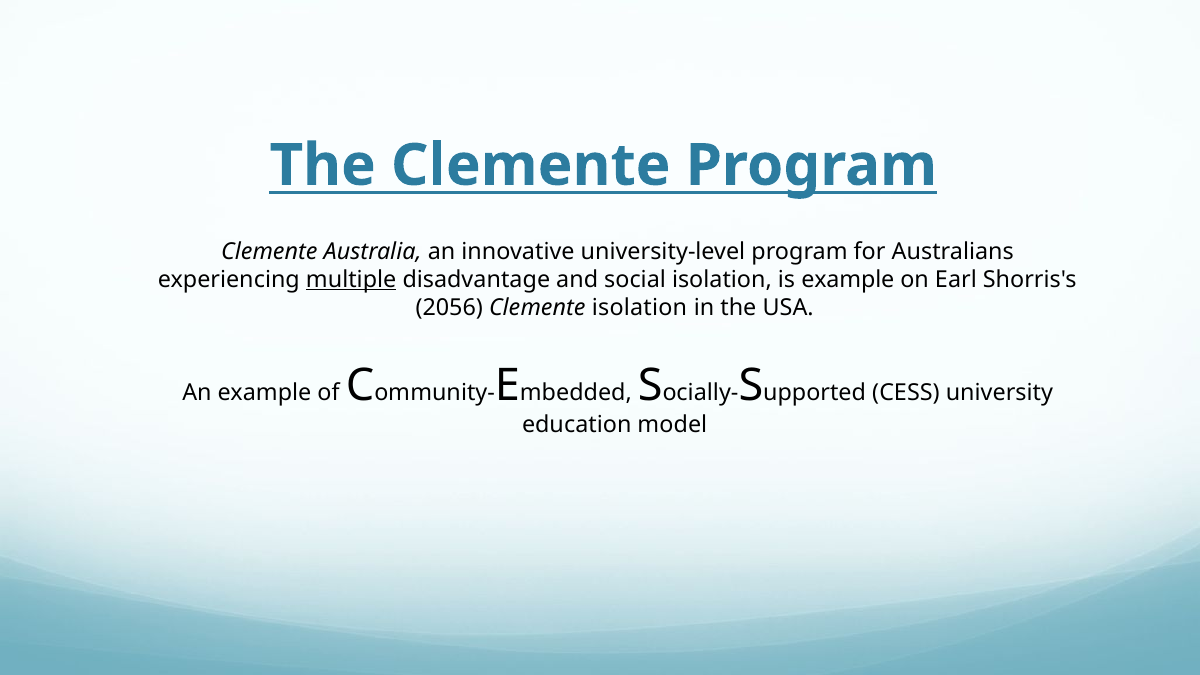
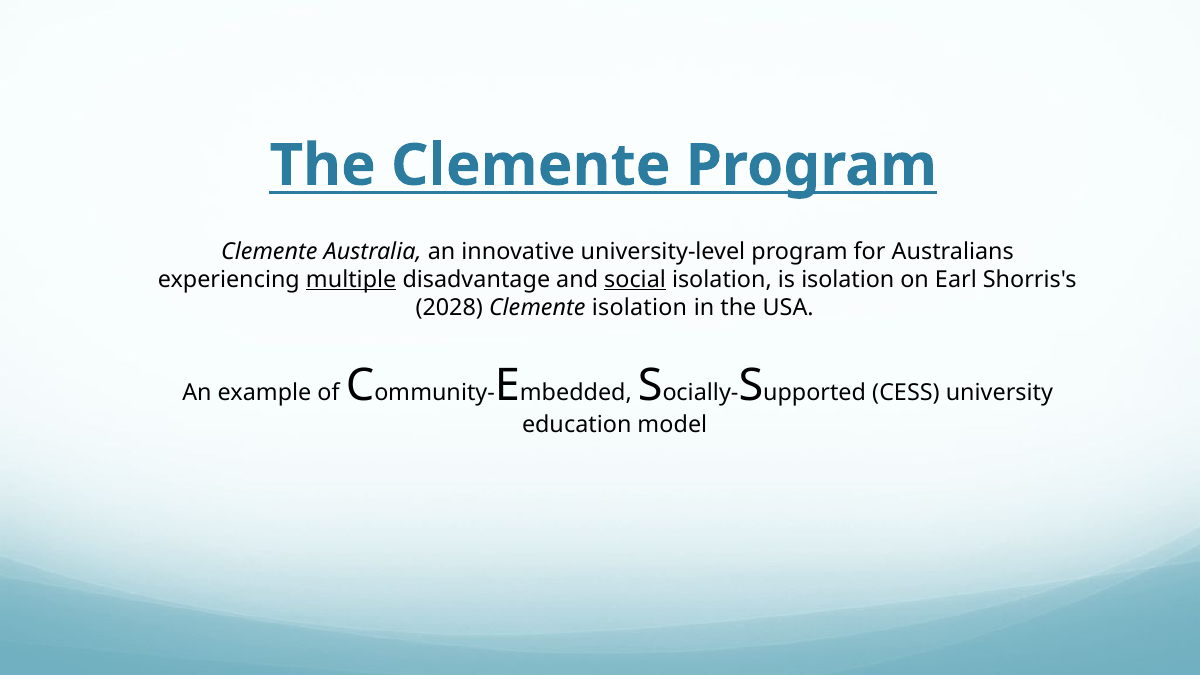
social underline: none -> present (635, 279)
is example: example -> isolation (848, 279)
2056: 2056 -> 2028 (449, 307)
